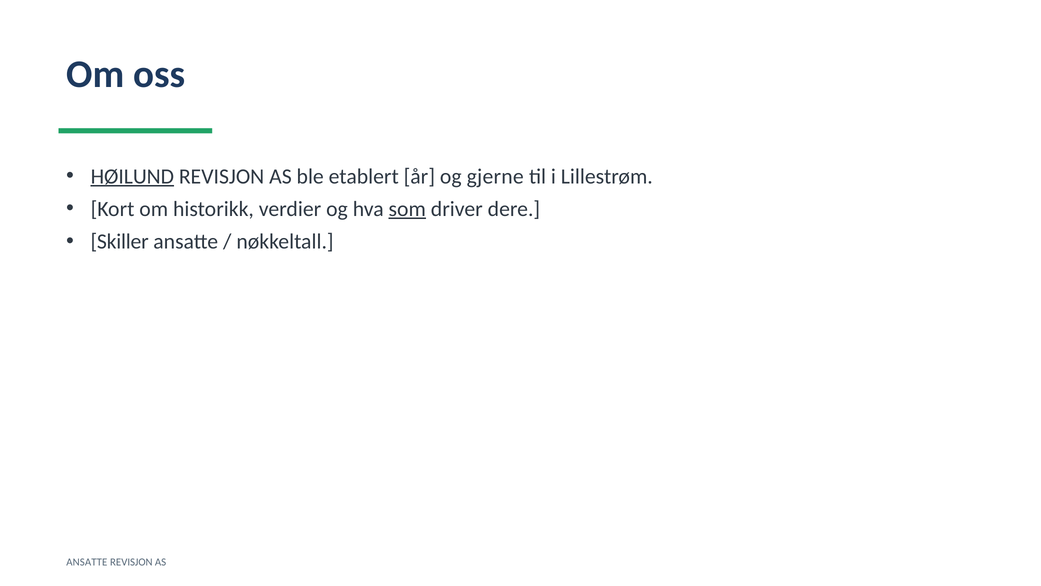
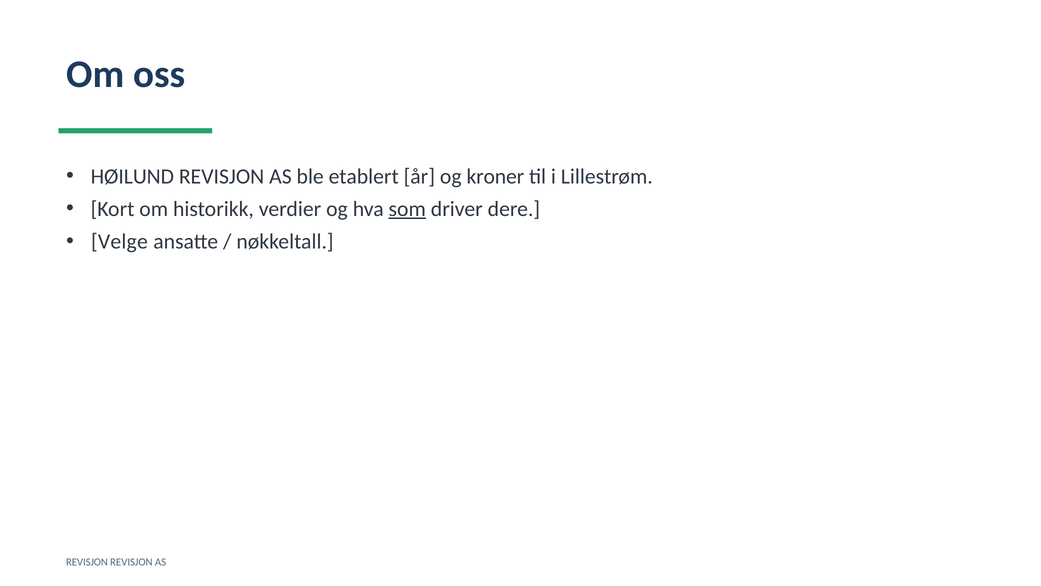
HØILUND underline: present -> none (132, 176)
gjerne: gjerne -> kroner (495, 176)
Skiller: Skiller -> Velge (119, 241)
ANSATTE: ANSATTE -> REVISJON (87, 562)
